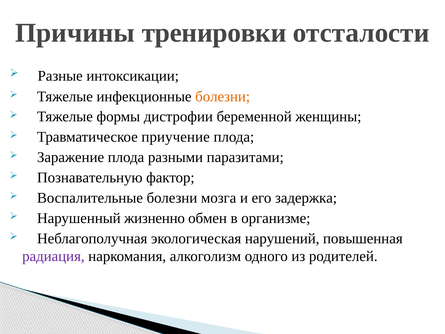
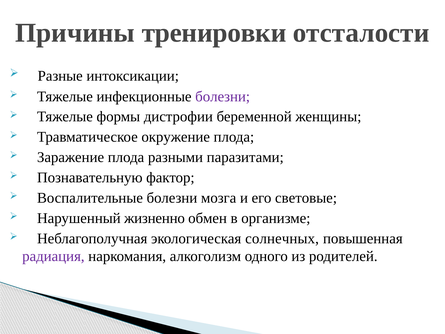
болезни colour: orange -> purple (223, 96)
приучение: приучение -> окружение (176, 137)
задержка: задержка -> световые (306, 198)
нарушений: нарушений -> солнечных (282, 238)
